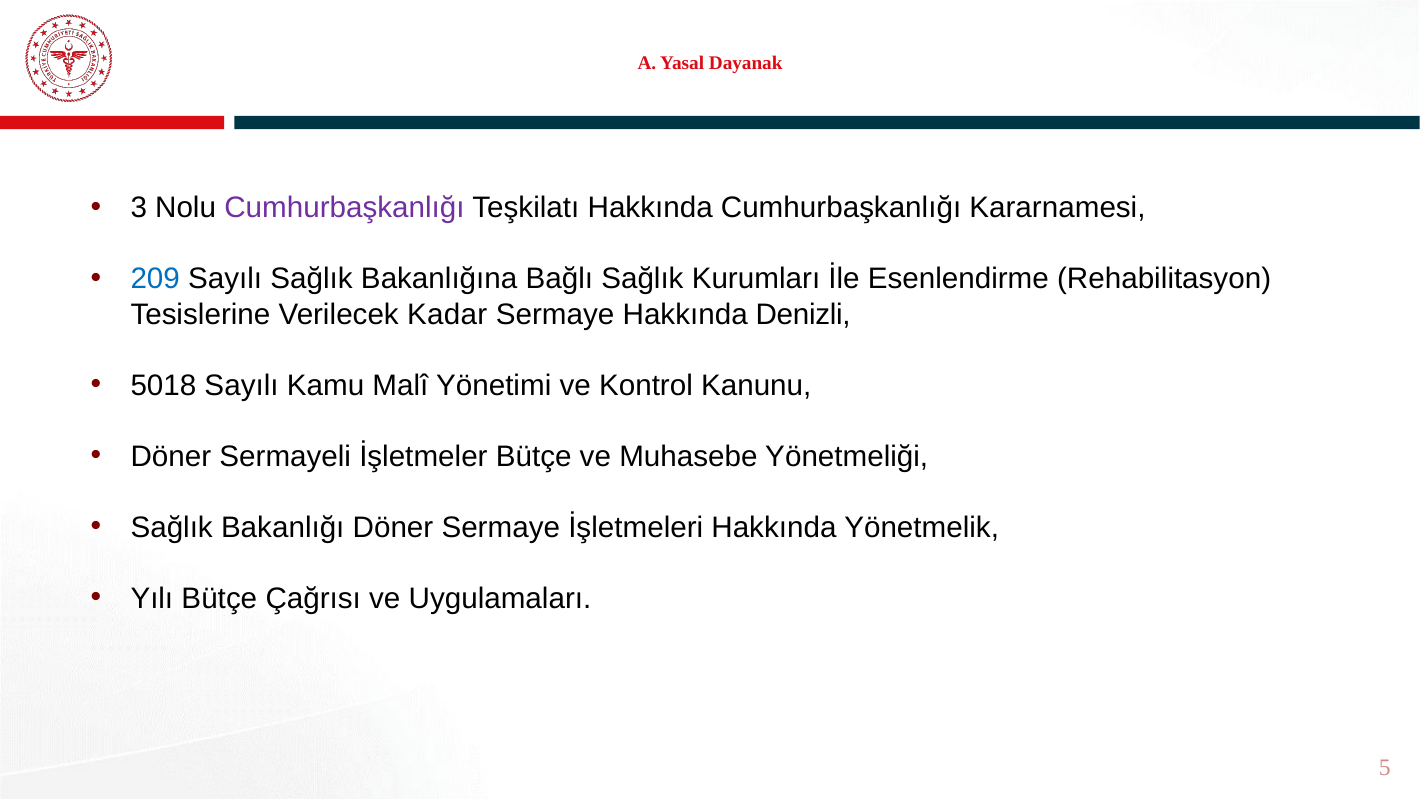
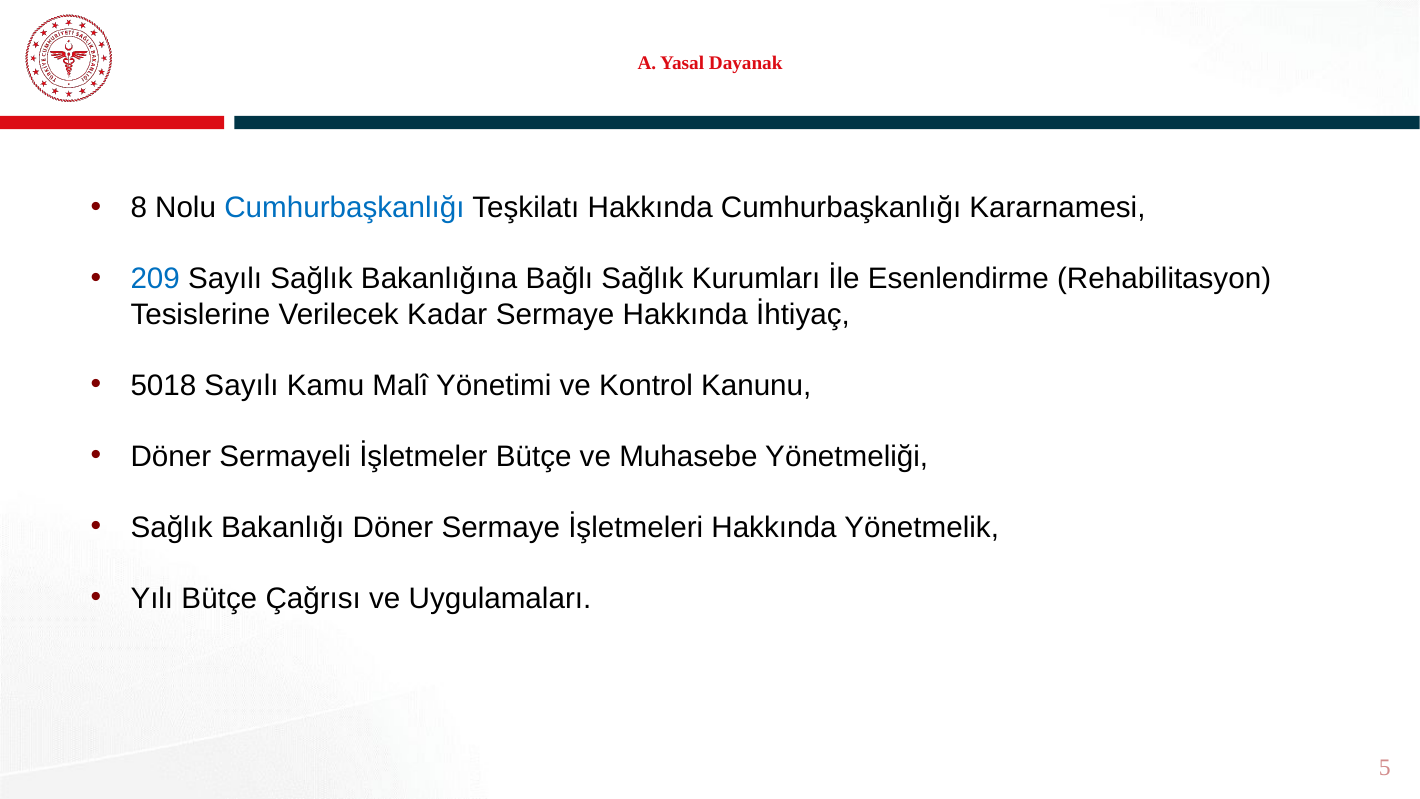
3: 3 -> 8 (139, 208)
Cumhurbaşkanlığı colour: purple -> blue (344, 208)
Denizli: Denizli -> İhtiyaç (803, 314)
